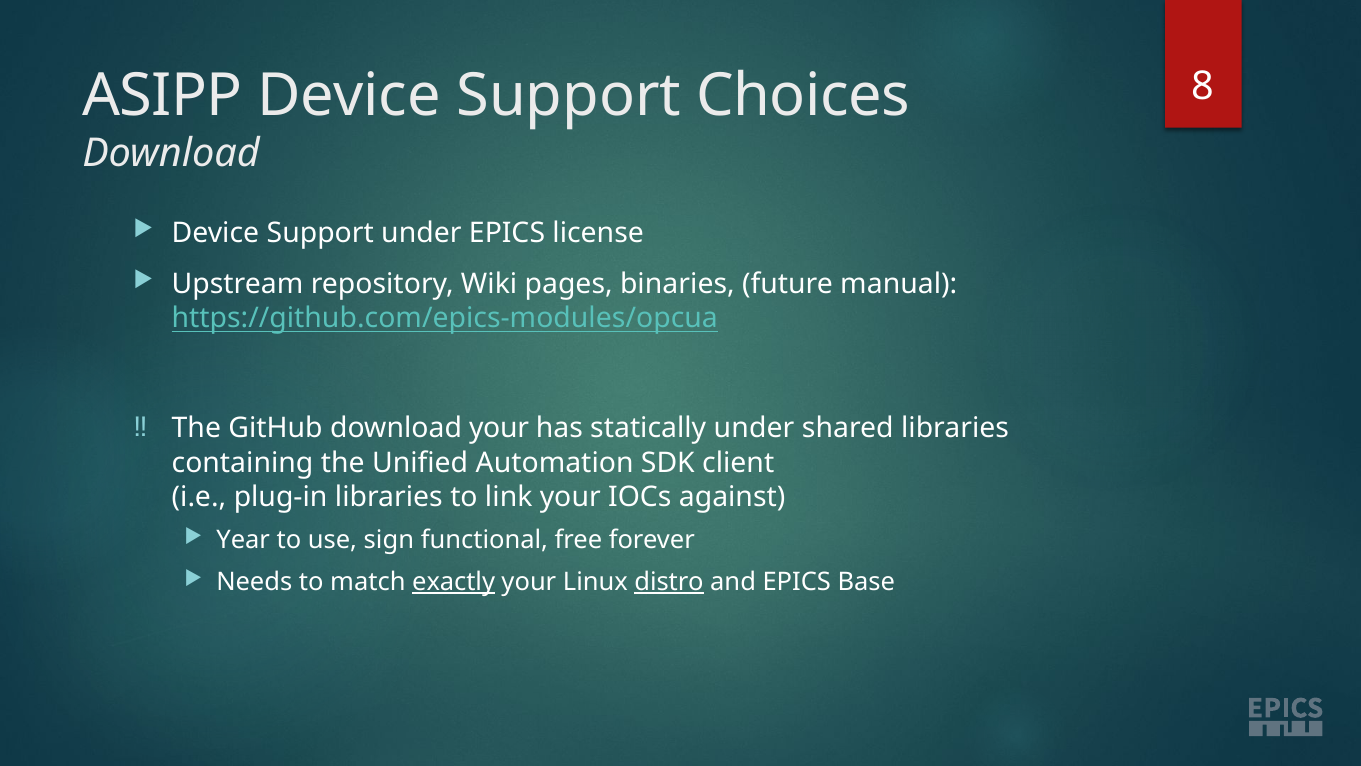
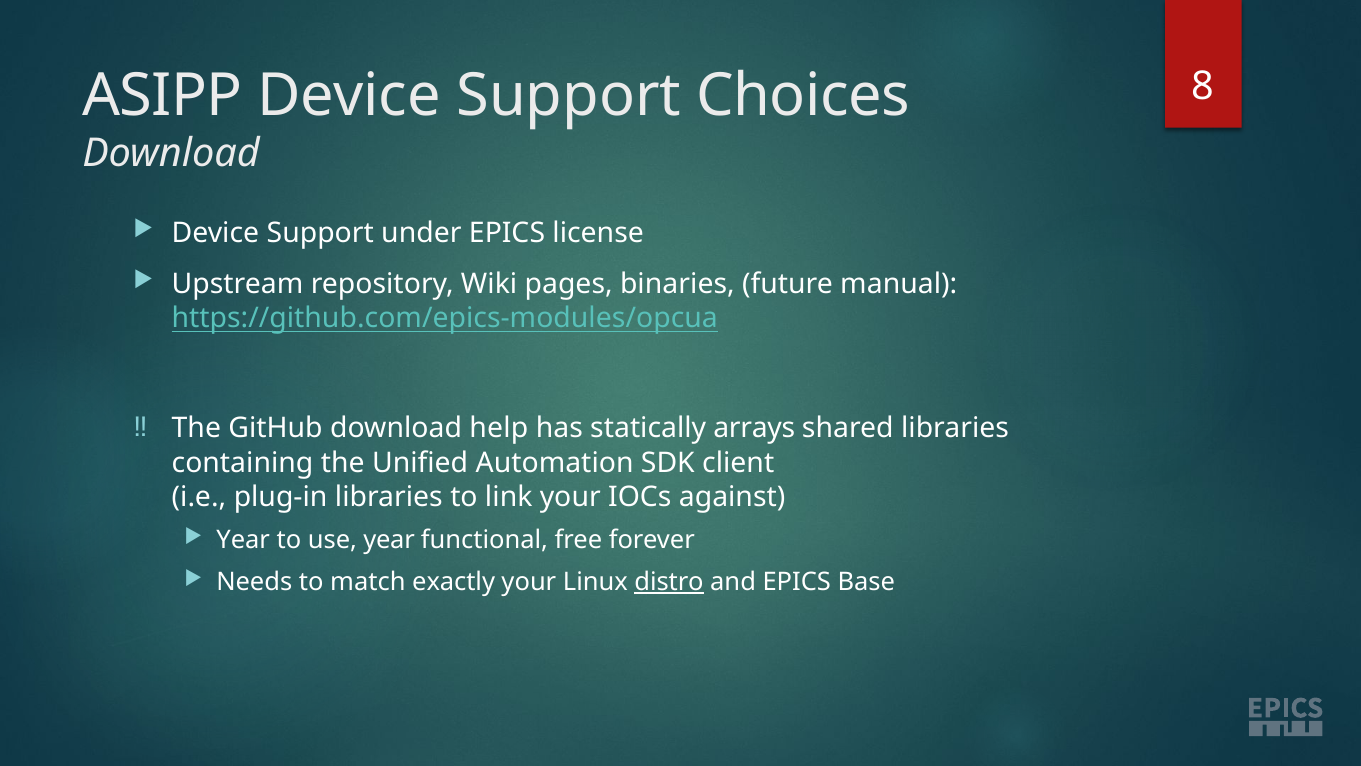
download your: your -> help (499, 428)
statically under: under -> arrays (754, 428)
use sign: sign -> year (389, 540)
exactly underline: present -> none (454, 582)
